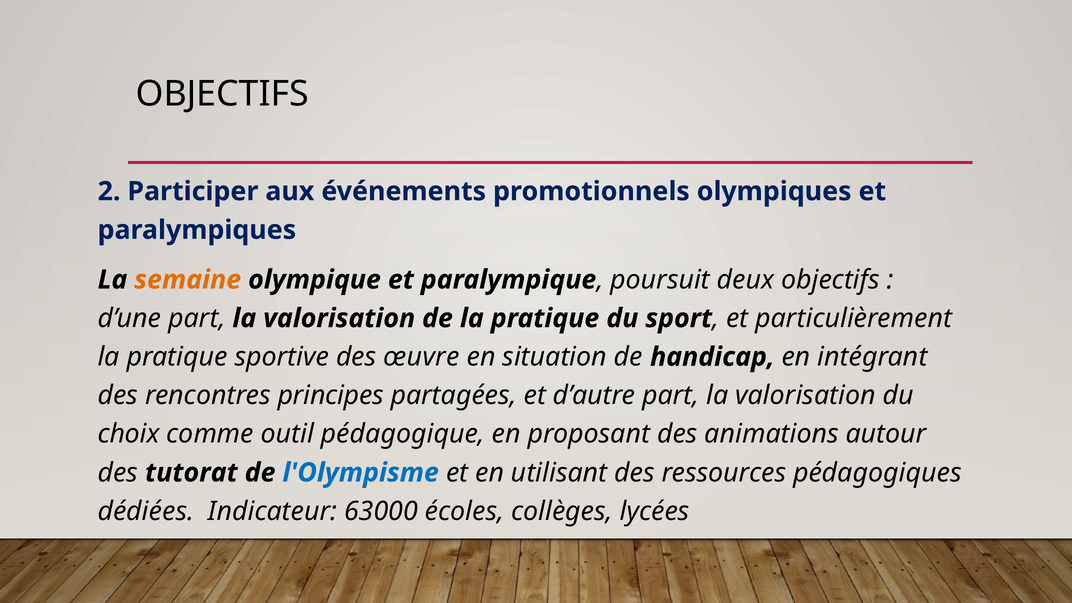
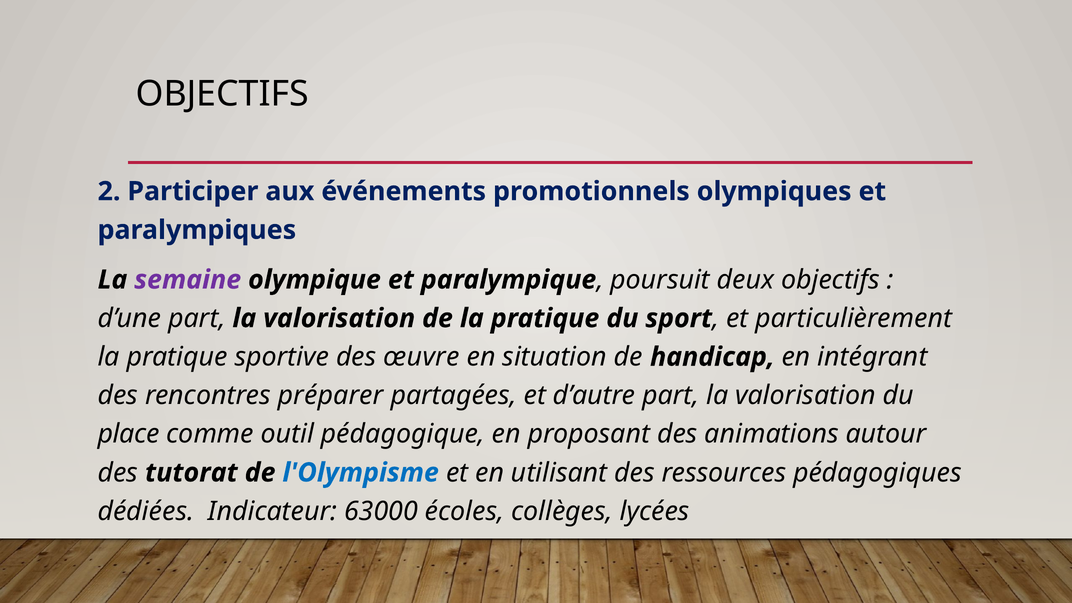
semaine colour: orange -> purple (188, 280)
principes: principes -> préparer (331, 395)
choix: choix -> place (129, 434)
